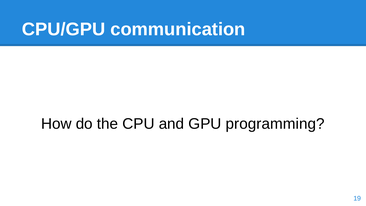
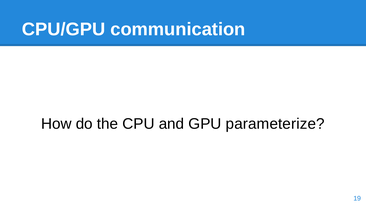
programming: programming -> parameterize (275, 124)
